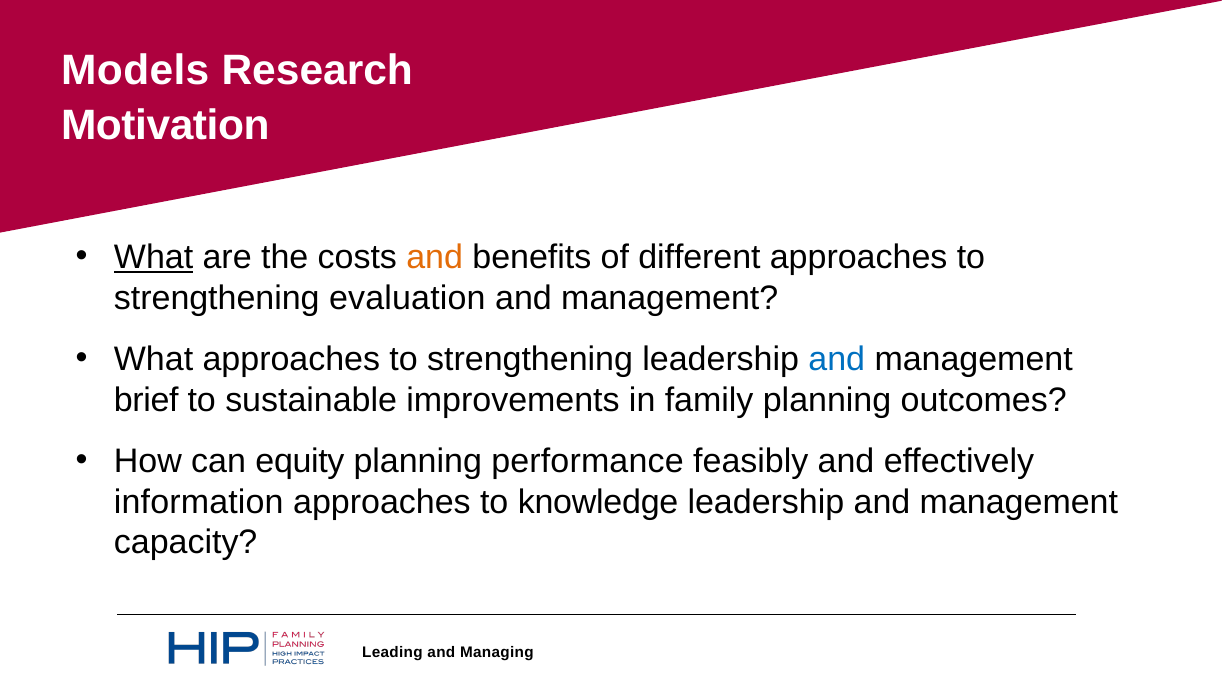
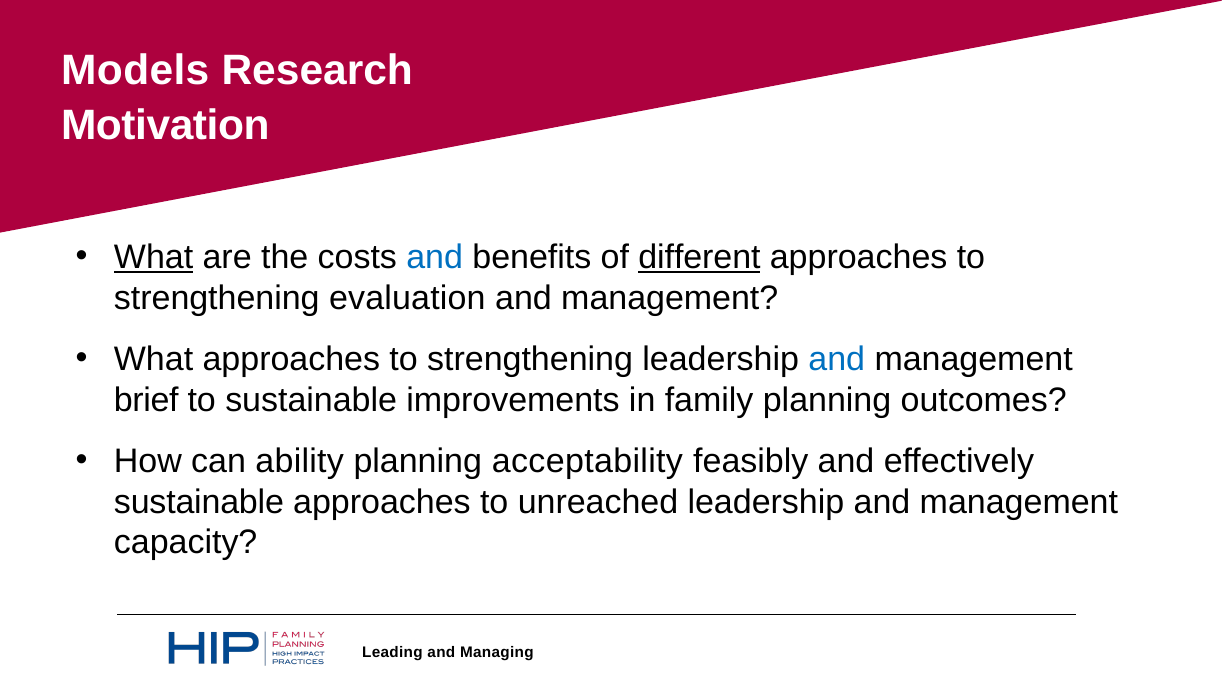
and colour: orange -> blue (435, 257)
different underline: none -> present (699, 257)
equity: equity -> ability (300, 461)
performance: performance -> acceptability (587, 461)
information: information -> sustainable (199, 502)
knowledge: knowledge -> unreached (598, 502)
